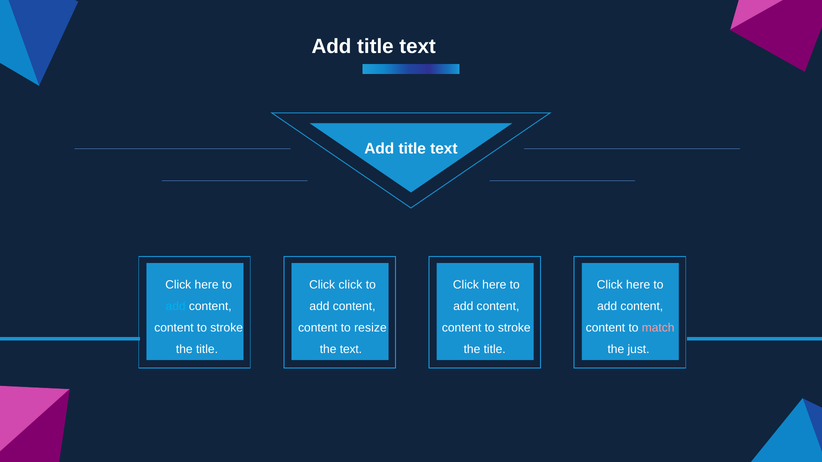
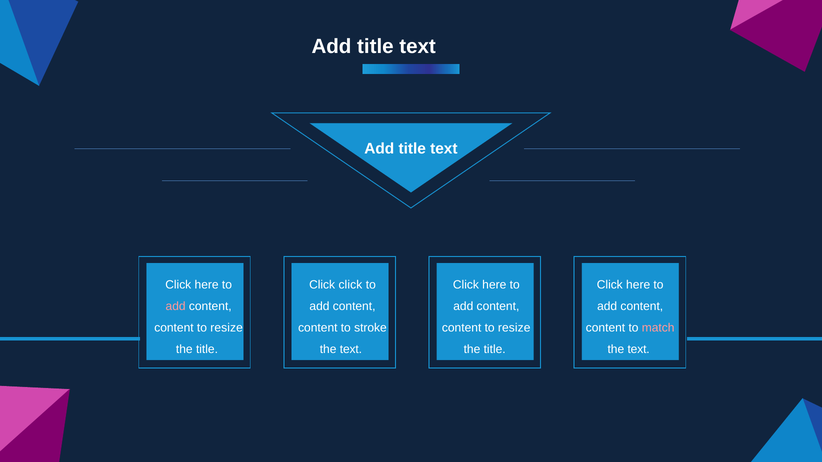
add colour: light blue -> pink (176, 306)
stroke: stroke -> resize (227, 328)
resize: resize -> stroke (370, 328)
stroke: stroke -> resize (514, 328)
just: just -> text (639, 350)
